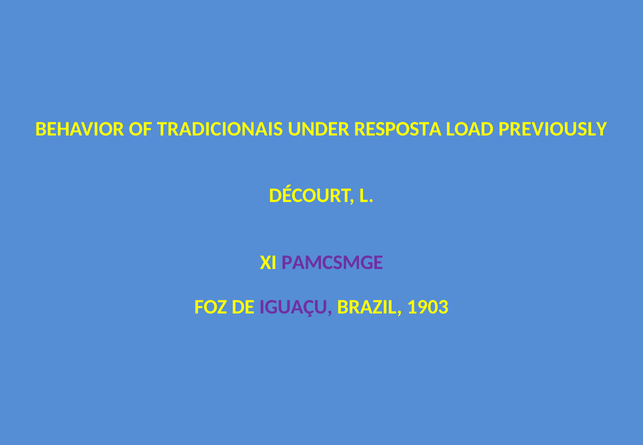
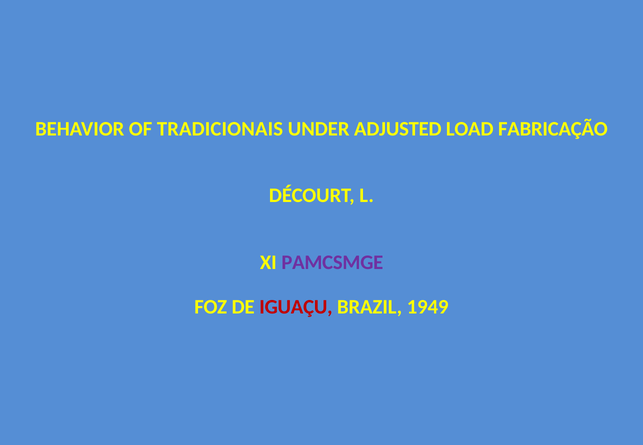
RESPOSTA: RESPOSTA -> ADJUSTED (398, 129)
PREVIOUSLY: PREVIOUSLY -> FABRICAÇÃO (553, 129)
IGUAÇU colour: purple -> red (296, 307)
1903: 1903 -> 1949 (428, 307)
